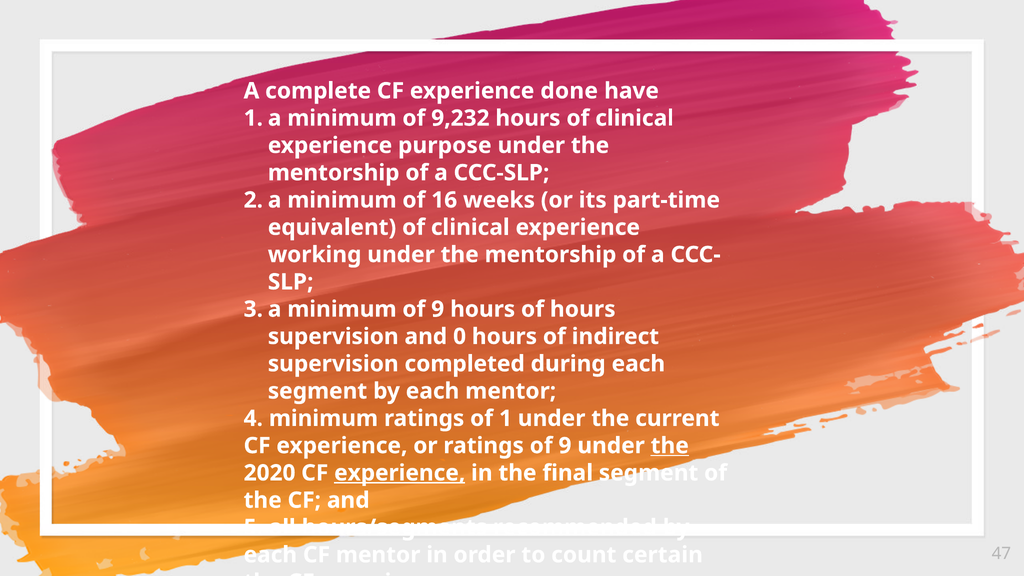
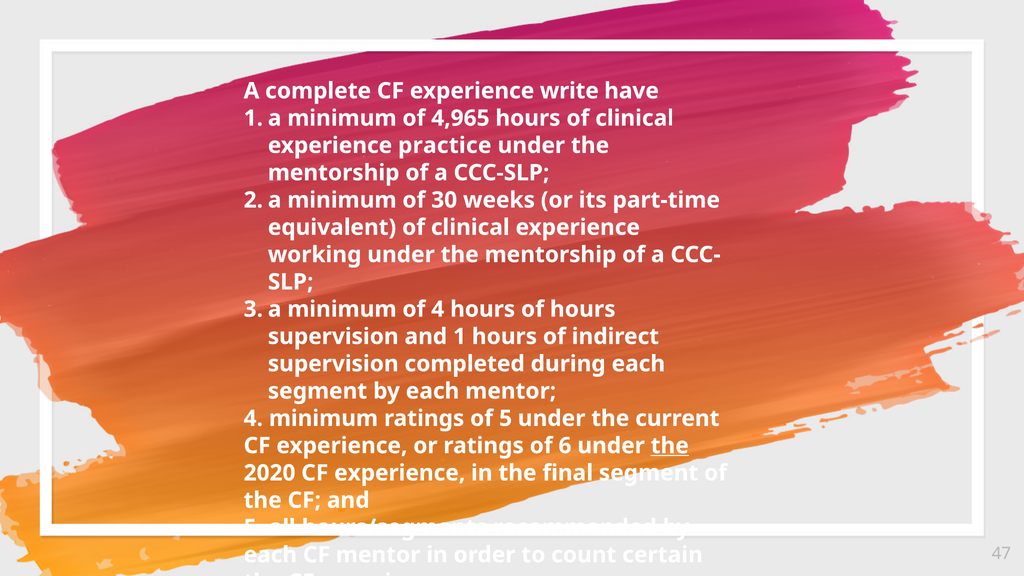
done: done -> write (569, 91)
9,232: 9,232 -> 4,965 (460, 118)
purpose: purpose -> practice (445, 145)
16: 16 -> 30 (444, 200)
minimum of 9: 9 -> 4 (438, 309)
0: 0 -> 1 (460, 337)
of 1: 1 -> 5 (506, 418)
ratings of 9: 9 -> 6 (565, 446)
experience underline: present -> none (400, 473)
